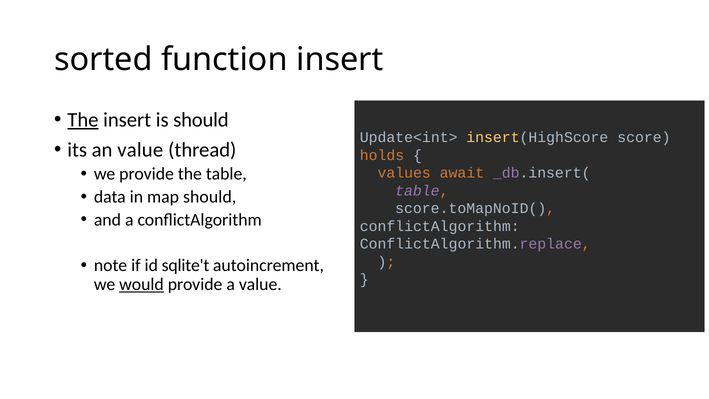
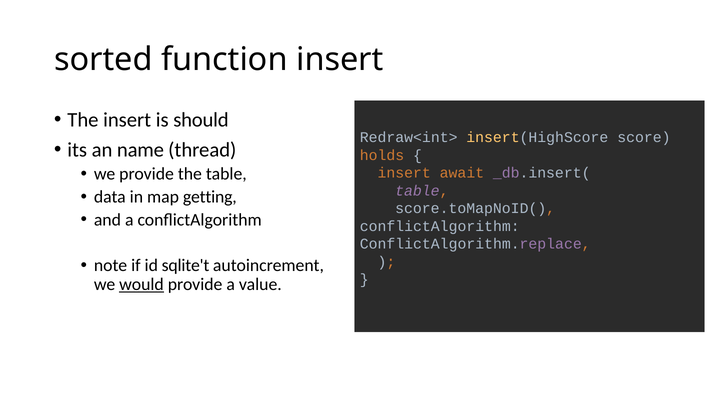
The underline: present -> none (83, 120)
Update<int>: Update<int> -> Redraw<int> (409, 137)
an value: value -> name (140, 150)
values: values -> insert (404, 173)
map should: should -> getting (210, 197)
